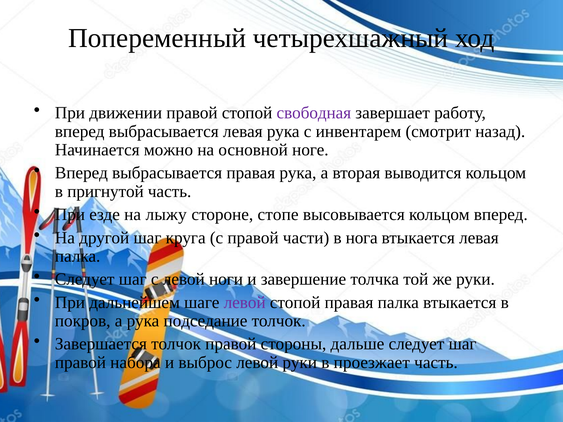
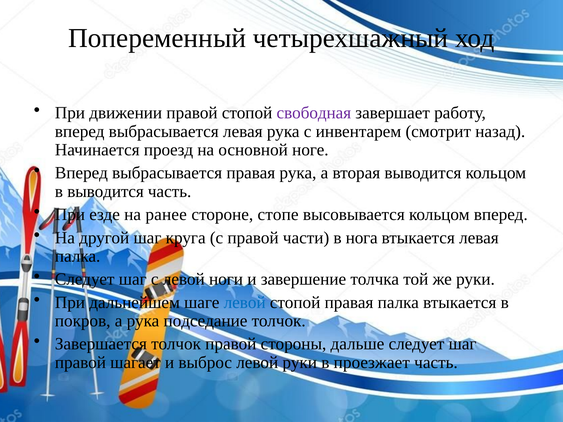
можно: можно -> проезд (168, 150)
в пригнутой: пригнутой -> выводится (106, 192)
лыжу: лыжу -> ранее (166, 215)
левой colour: purple -> blue (245, 303)
набора: набора -> шагает (135, 363)
